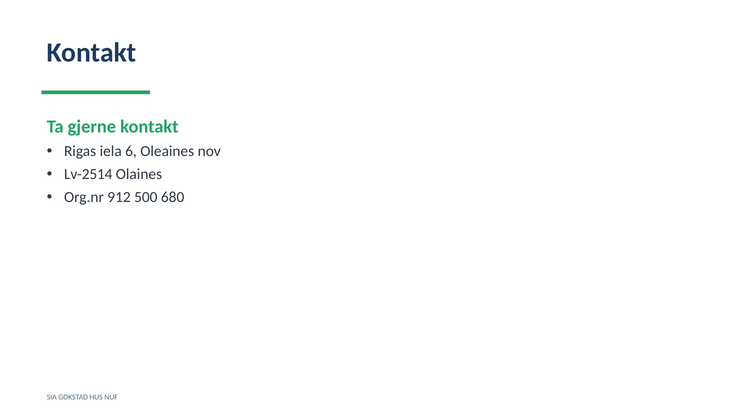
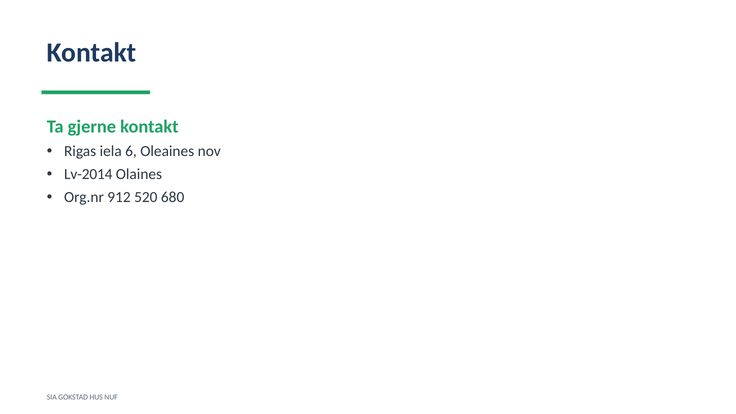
Lv-2514: Lv-2514 -> Lv-2014 (88, 174)
500: 500 -> 520 (146, 197)
